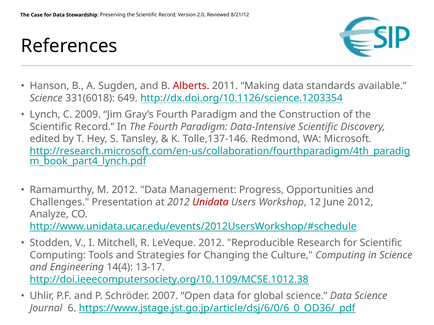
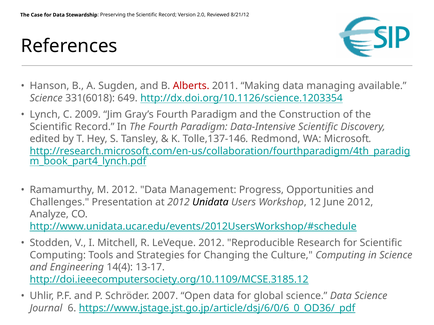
standards: standards -> managing (331, 86)
Unidata colour: red -> black (210, 202)
http://doi.ieeecomputersociety.org/10.1109/MCSE.1012.38: http://doi.ieeecomputersociety.org/10.1109/MCSE.1012.38 -> http://doi.ieeecomputersociety.org/10.1109/MCSE.3185.12 (169, 280)
